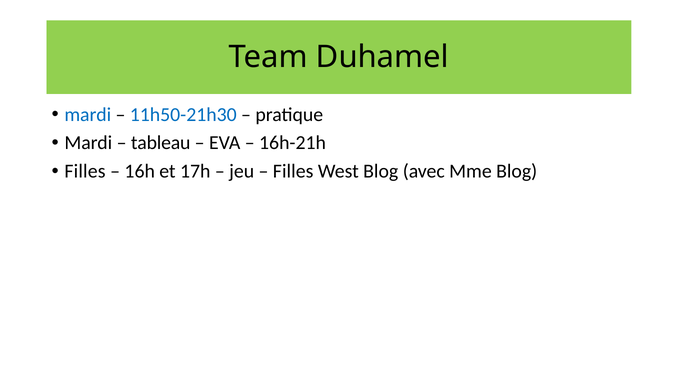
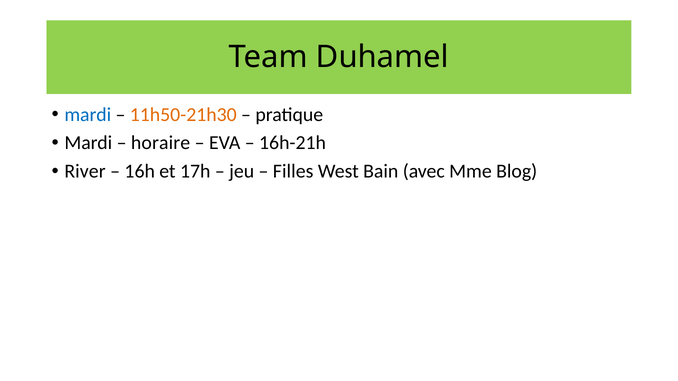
11h50-21h30 colour: blue -> orange (183, 115)
tableau: tableau -> horaire (161, 143)
Filles: Filles -> River (85, 171)
West Blog: Blog -> Bain (381, 171)
